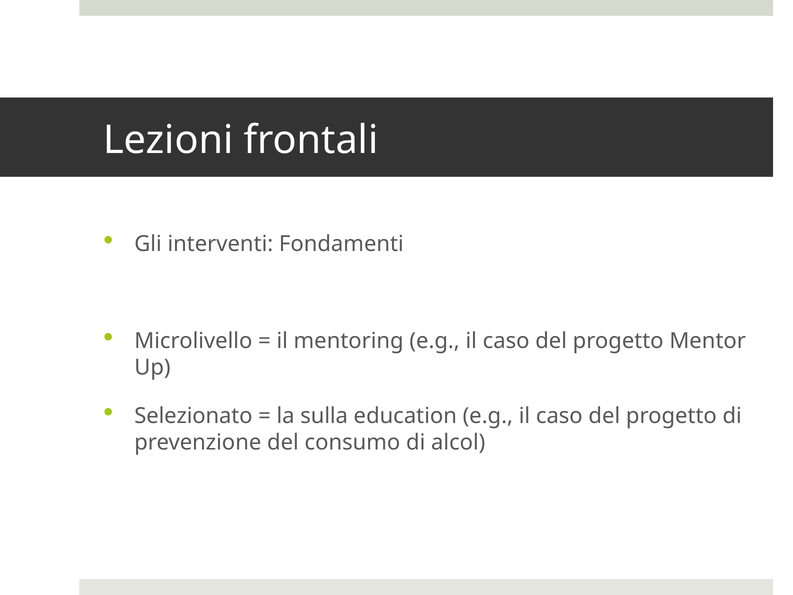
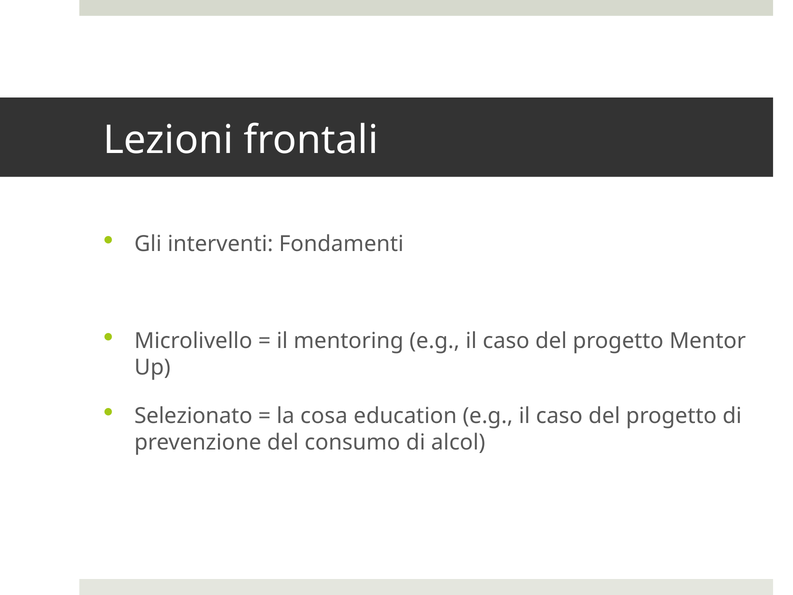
sulla: sulla -> cosa (324, 416)
